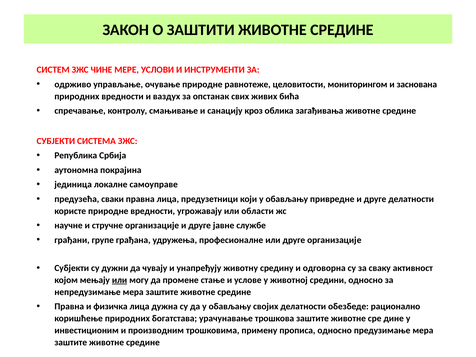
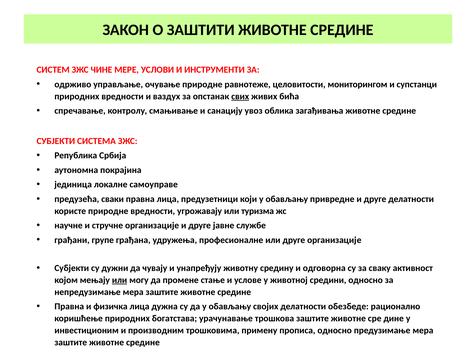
заснована: заснована -> супстанци (417, 84)
свих underline: none -> present (240, 96)
кроз: кроз -> увоз (254, 111)
области: области -> туризма (258, 211)
